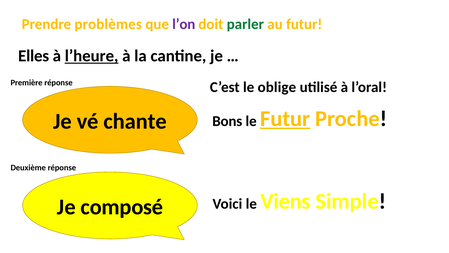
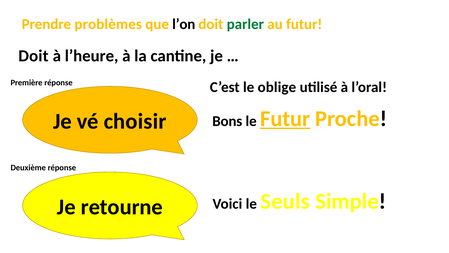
l’on colour: purple -> black (184, 24)
Elles: Elles -> Doit (33, 56)
l’heure underline: present -> none (92, 56)
chante: chante -> choisir (135, 121)
composé: composé -> retourne (122, 207)
Viens: Viens -> Seuls (285, 201)
